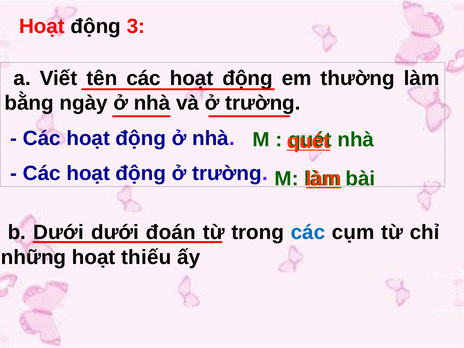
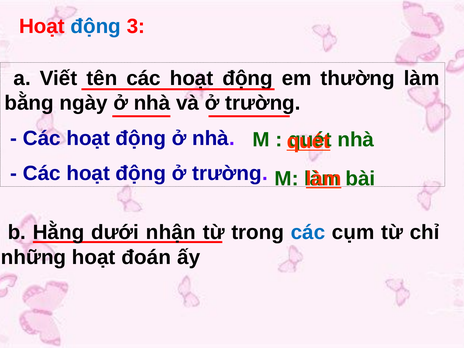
động colour: black -> blue (96, 26)
b Dưới: Dưới -> Hằng (59, 232)
đoán: đoán -> nhận (171, 232)
thiếu: thiếu -> đoán (146, 257)
